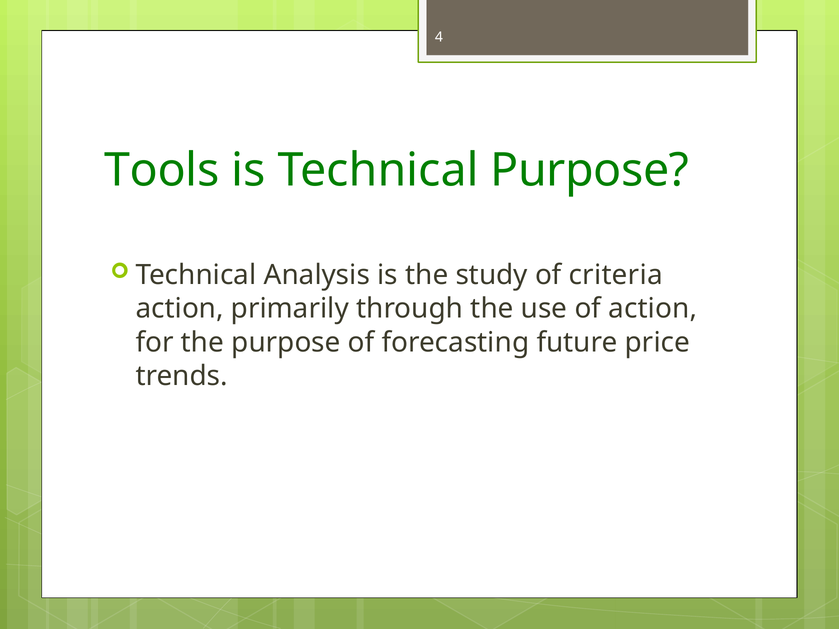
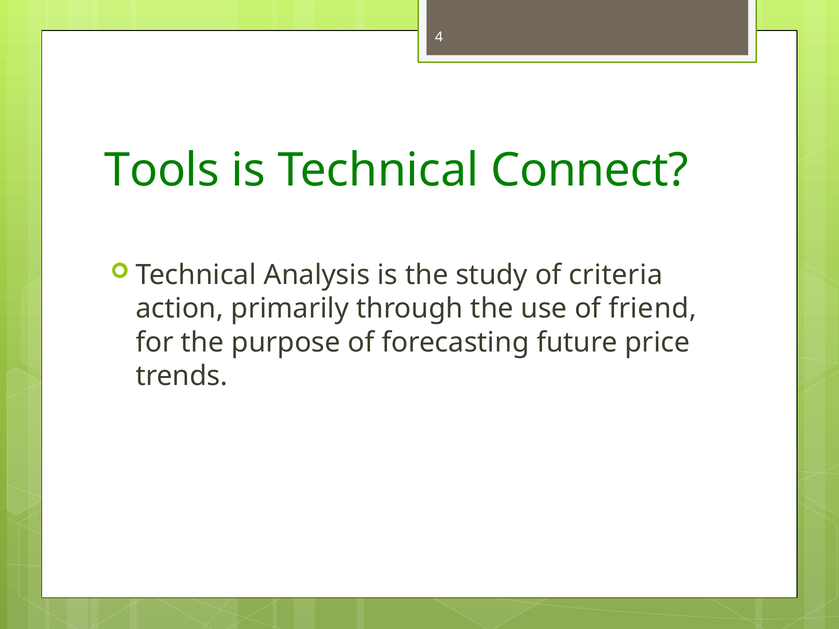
Technical Purpose: Purpose -> Connect (590, 170)
of action: action -> friend (653, 309)
